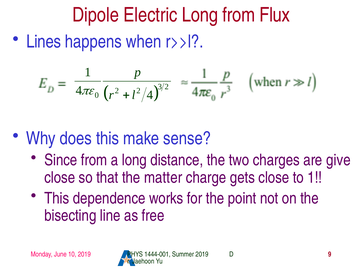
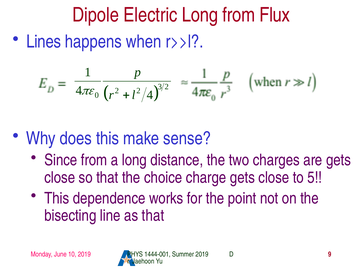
are give: give -> gets (339, 160)
matter: matter -> choice (163, 177)
to 1: 1 -> 5 (315, 177)
as free: free -> that (153, 215)
